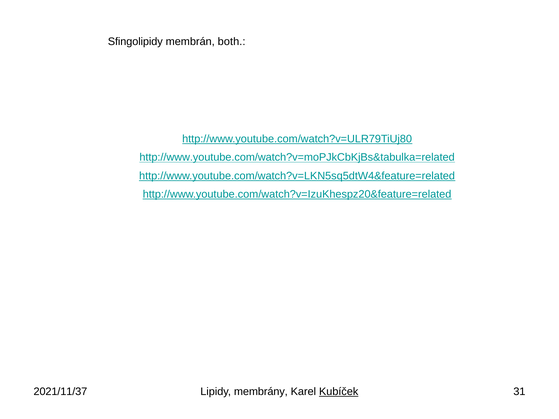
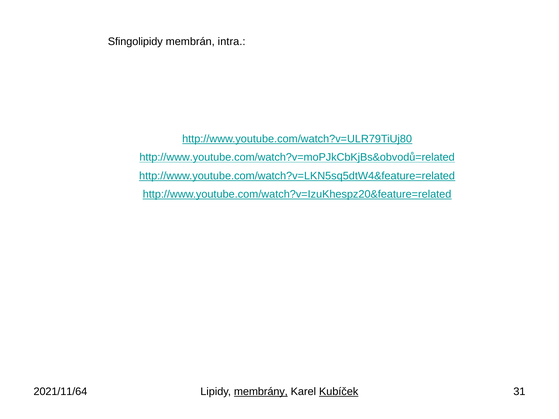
both: both -> intra (232, 42)
http://www.youtube.com/watch?v=moPJkCbKjBs&tabulka=related: http://www.youtube.com/watch?v=moPJkCbKjBs&tabulka=related -> http://www.youtube.com/watch?v=moPJkCbKjBs&obvodů=related (297, 157)
2021/11/37: 2021/11/37 -> 2021/11/64 (60, 392)
membrány underline: none -> present (261, 392)
